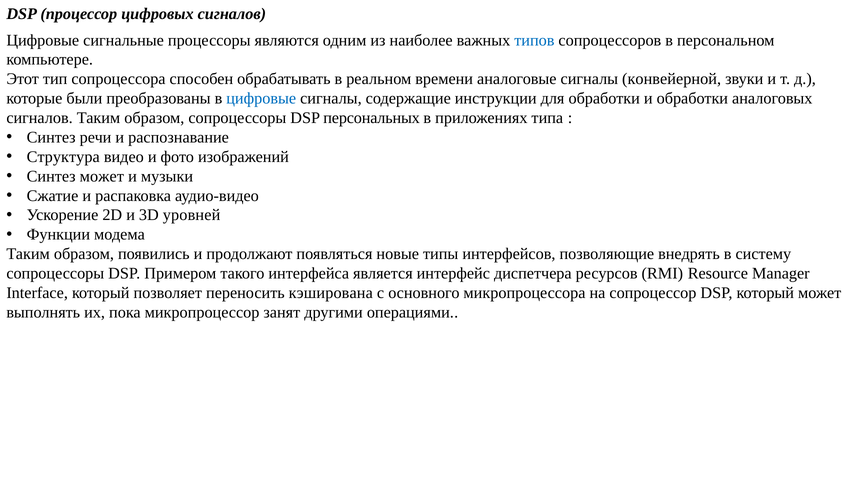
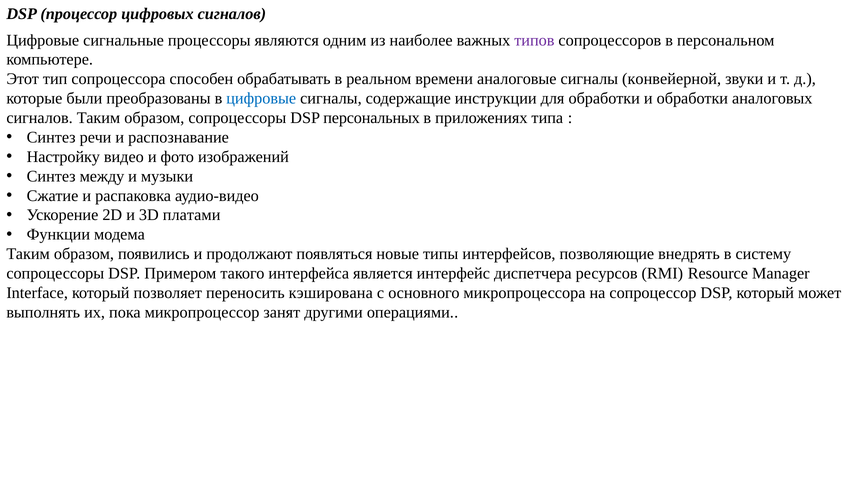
типов colour: blue -> purple (534, 40)
Структура: Структура -> Настройку (63, 157)
Синтез может: может -> между (102, 176)
уровней: уровней -> платами (192, 215)
